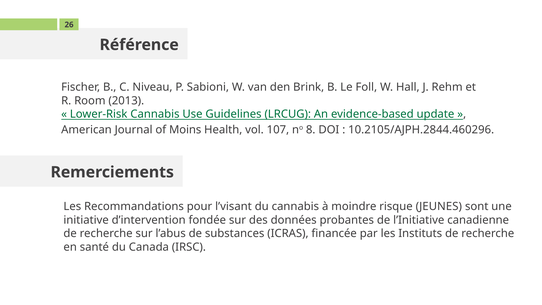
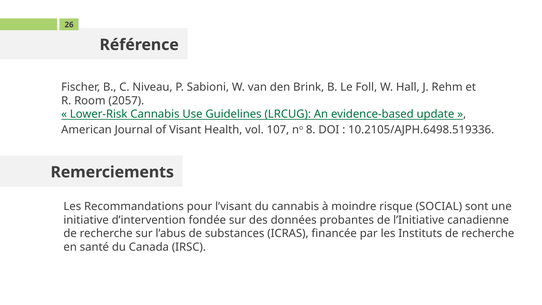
2013: 2013 -> 2057 (126, 101)
Moins: Moins -> Visant (185, 130)
10.2105/AJPH.2844.460296: 10.2105/AJPH.2844.460296 -> 10.2105/AJPH.6498.519336 (421, 130)
JEUNES: JEUNES -> SOCIAL (439, 206)
